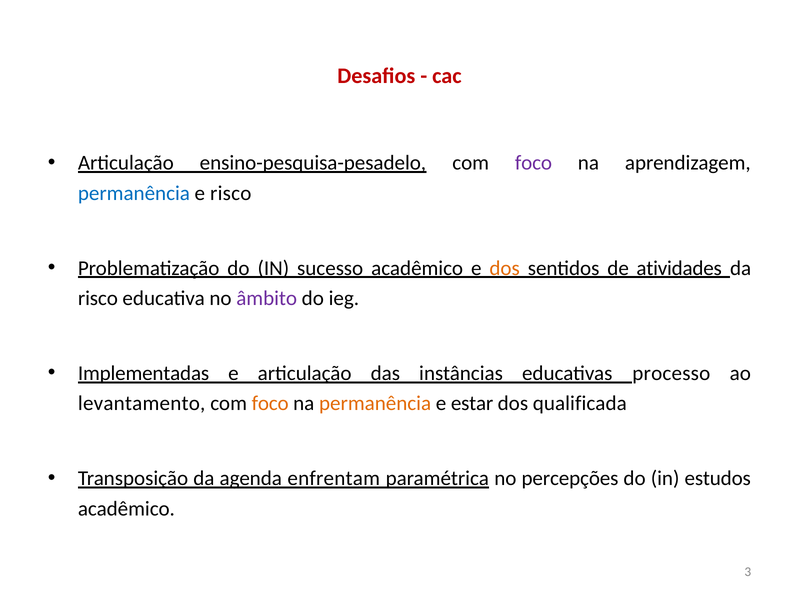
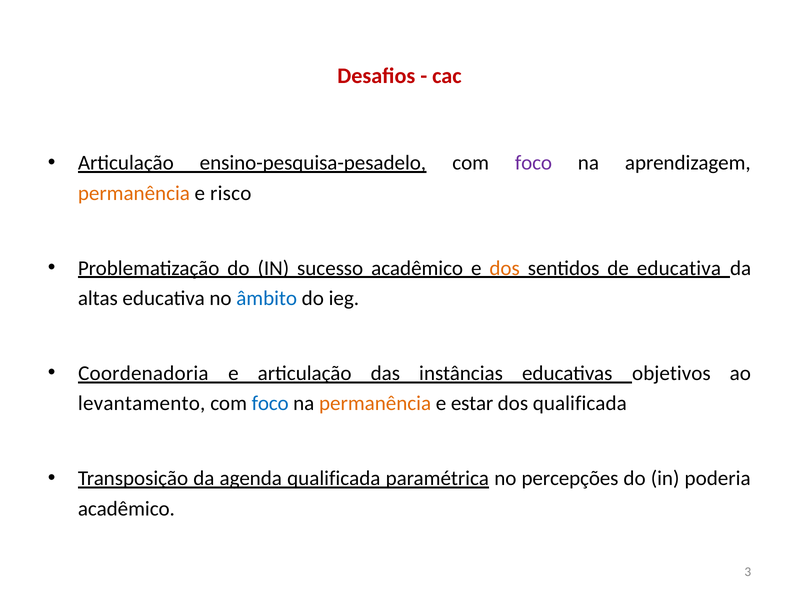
permanência colour: blue -> orange (134, 193)
de atividades: atividades -> educativa (679, 268)
risco: risco -> altas (98, 298)
âmbito colour: purple -> blue (267, 298)
Implementadas: Implementadas -> Coordenadoria (143, 373)
processo: processo -> objetivos (671, 373)
foco colour: orange -> blue (270, 404)
agenda enfrentam: enfrentam -> qualificada (334, 479)
estudos: estudos -> poderia (718, 479)
